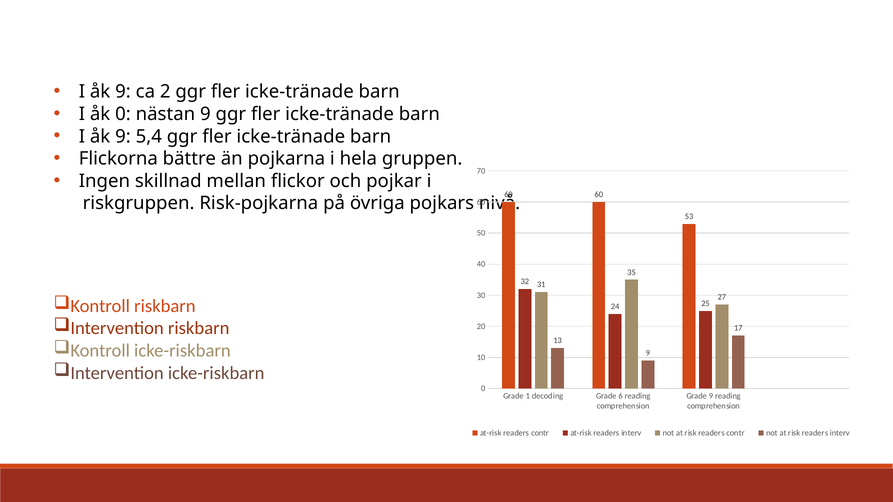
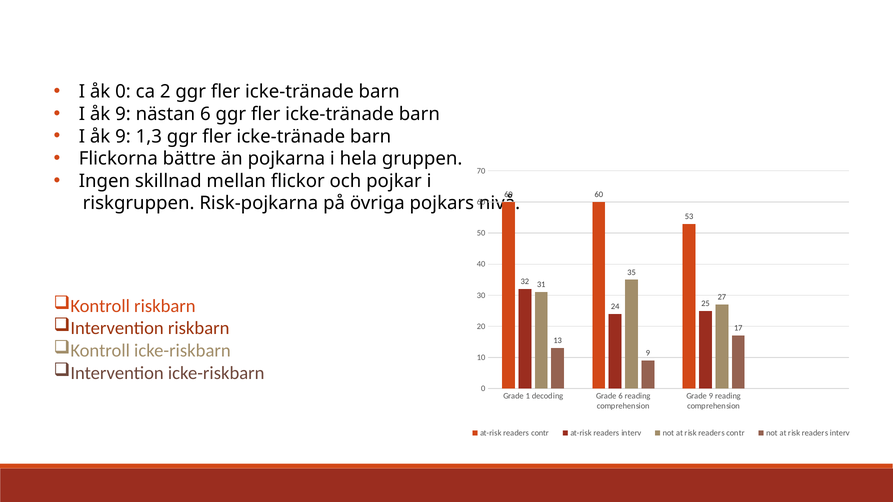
9: 9 -> 0 (123, 92)
0: 0 -> 9 (123, 114)
nästan 9: 9 -> 6 (205, 114)
5,4: 5,4 -> 1,3 (149, 136)
